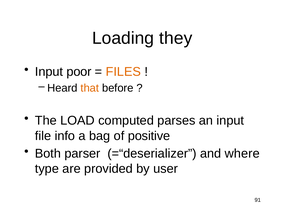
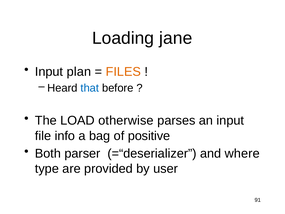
they: they -> jane (176, 38)
poor: poor -> plan (79, 72)
that colour: orange -> blue (90, 88)
computed: computed -> otherwise (126, 120)
